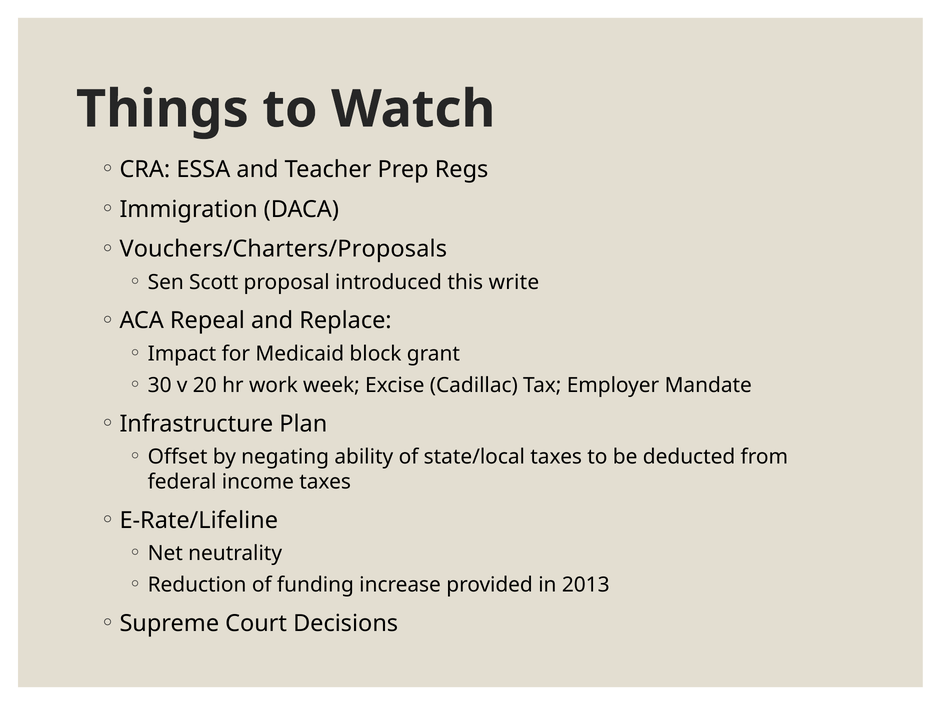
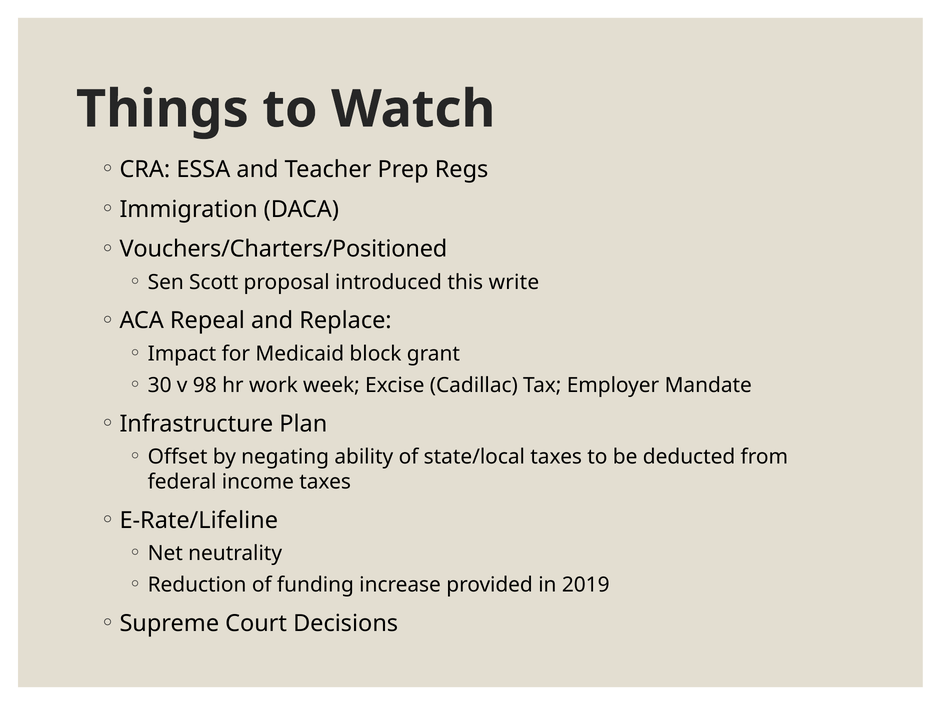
Vouchers/Charters/Proposals: Vouchers/Charters/Proposals -> Vouchers/Charters/Positioned (283, 249)
20: 20 -> 98 (205, 386)
2013: 2013 -> 2019 (586, 585)
